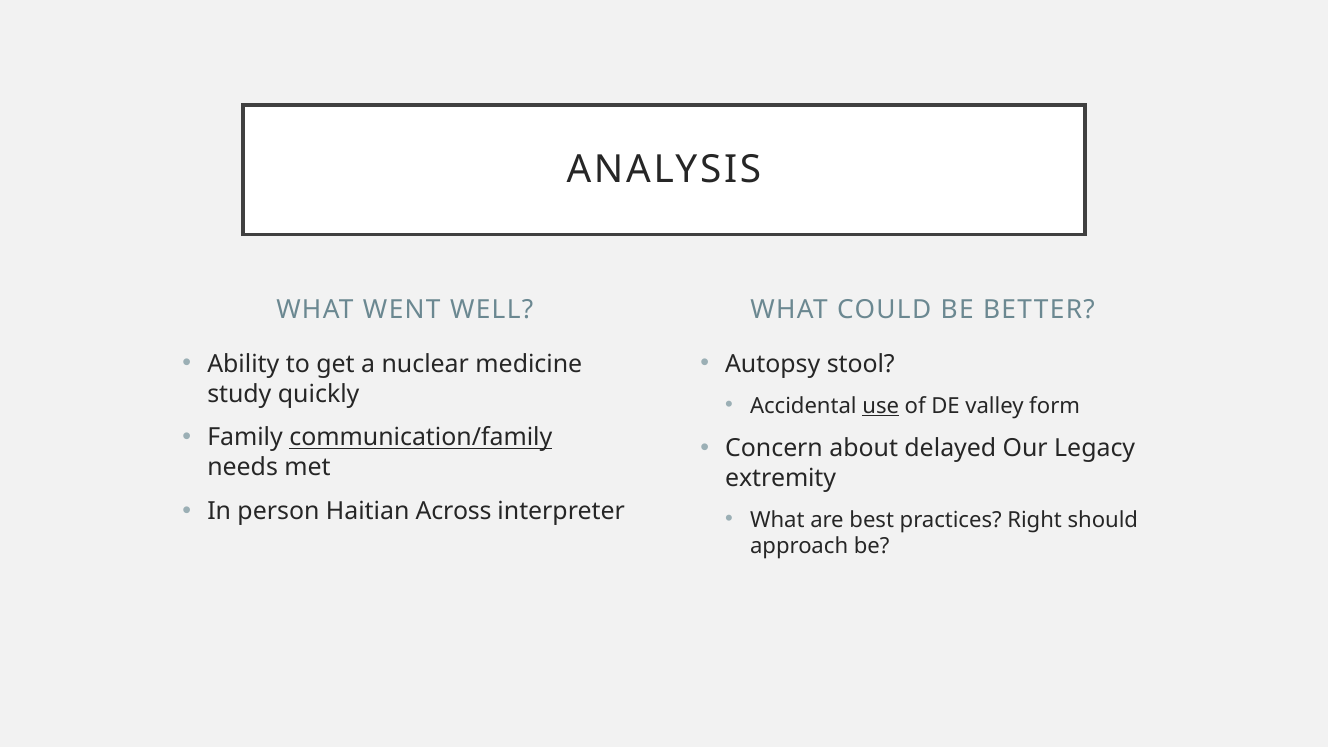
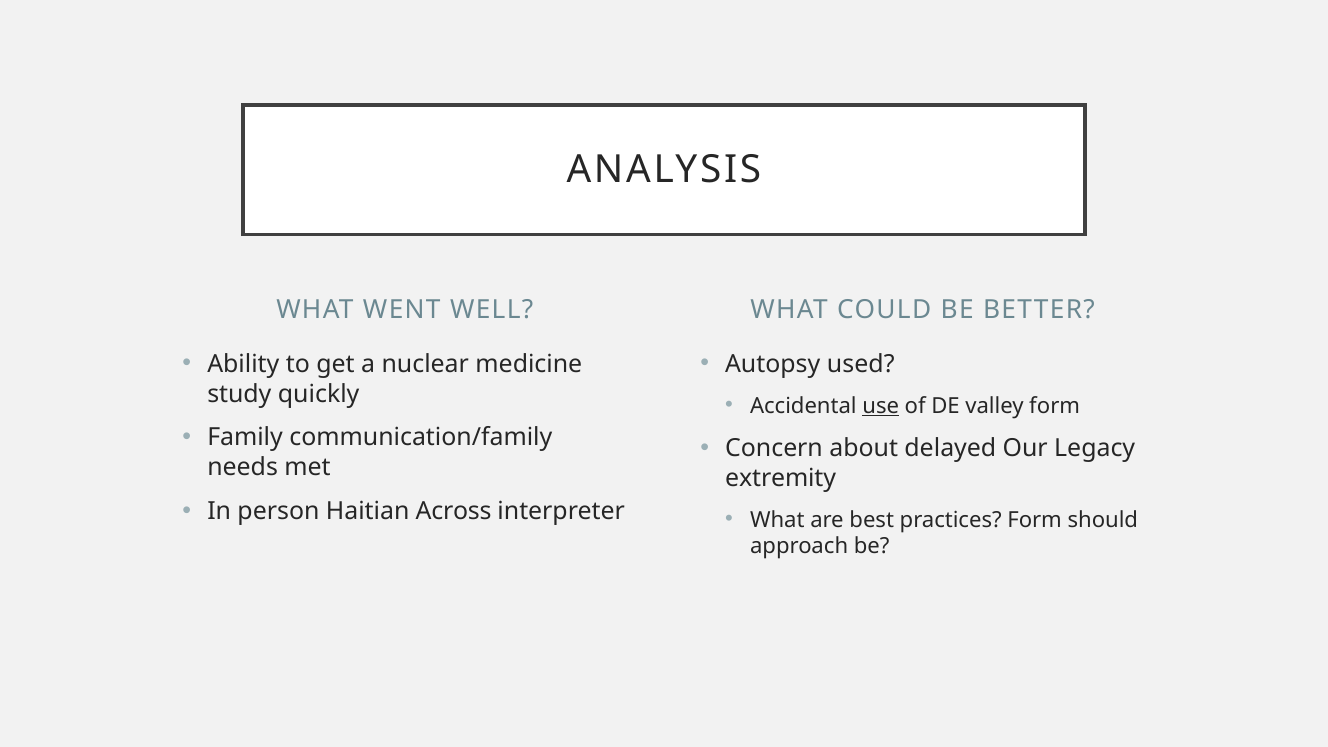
stool: stool -> used (861, 364)
communication/family underline: present -> none (421, 438)
practices Right: Right -> Form (1035, 520)
